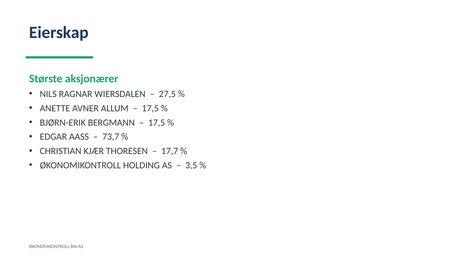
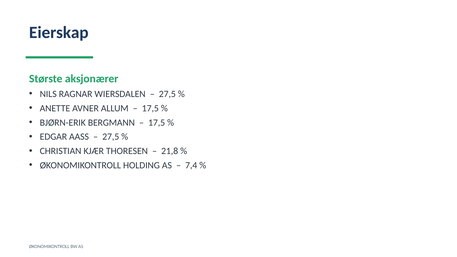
73,7: 73,7 -> 27,5 (111, 137)
17,7: 17,7 -> 21,8 (170, 151)
3,5: 3,5 -> 7,4 (191, 165)
